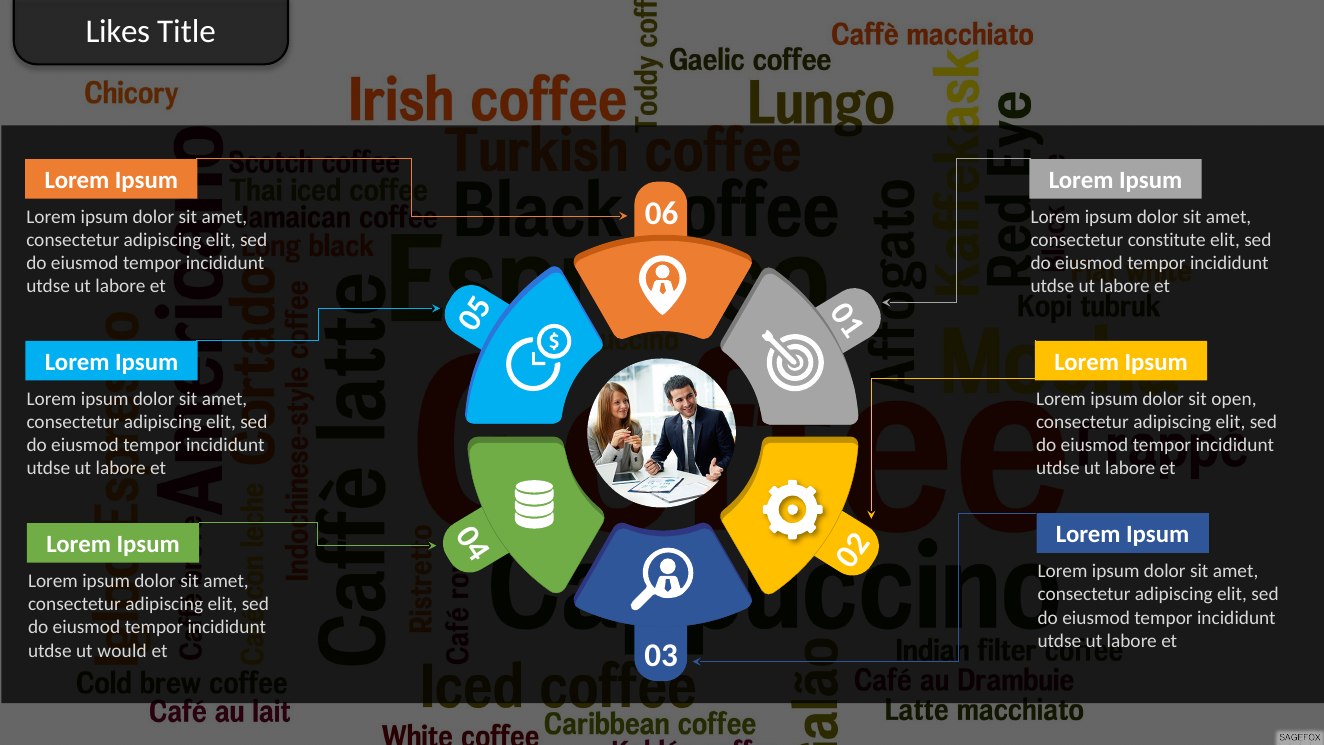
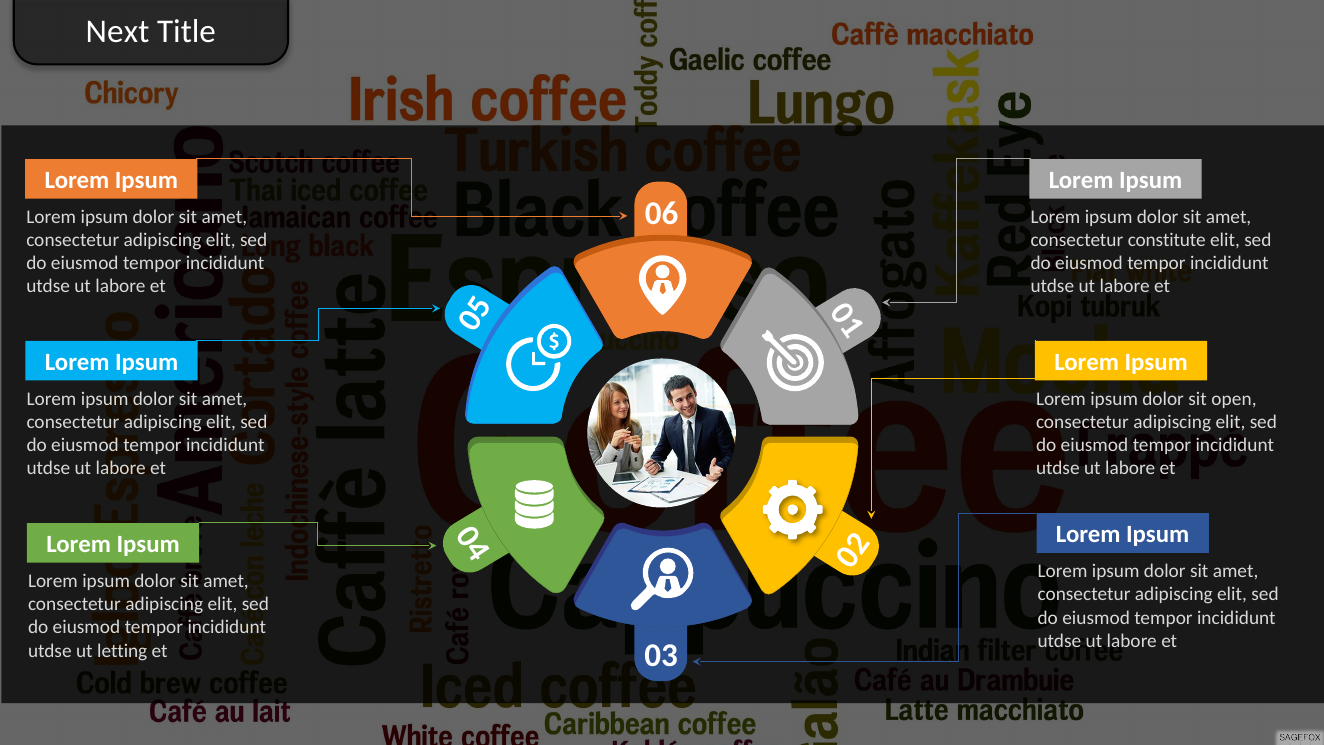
Likes: Likes -> Next (118, 31)
would: would -> letting (122, 650)
